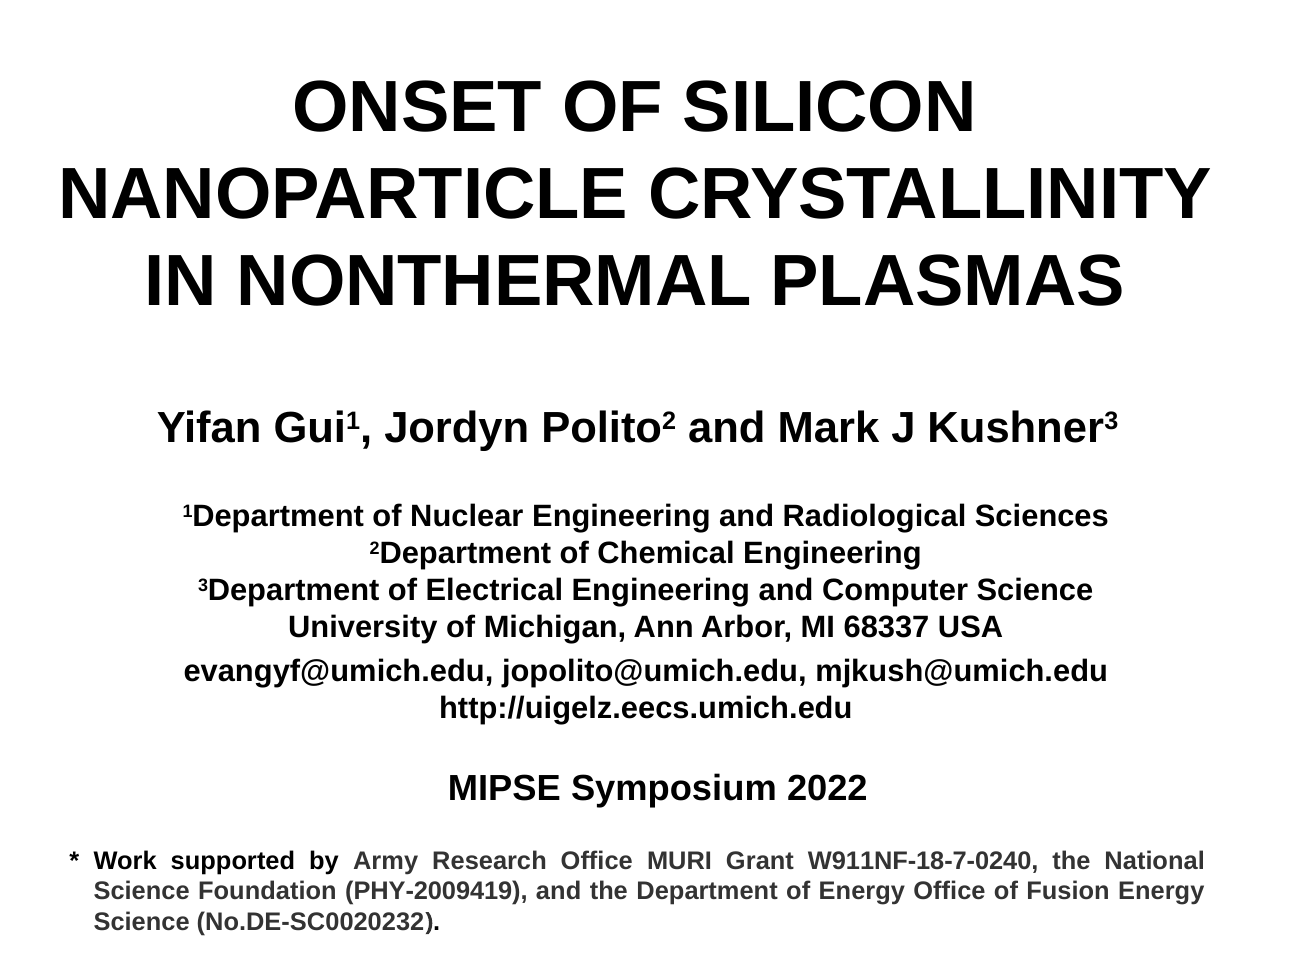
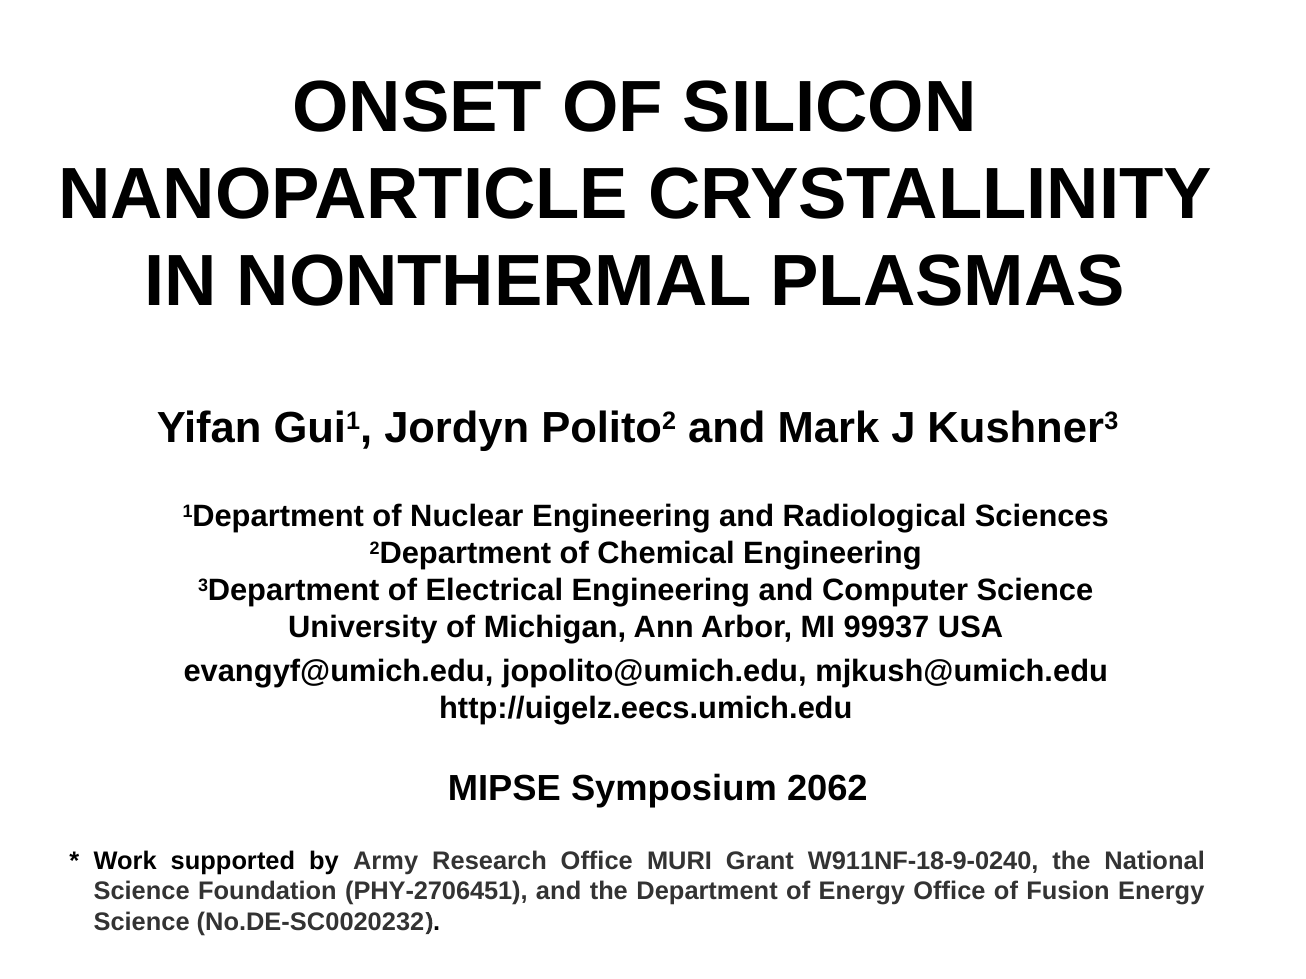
68337: 68337 -> 99937 (886, 628)
2022: 2022 -> 2062 (827, 789)
W911NF-18-7-0240: W911NF-18-7-0240 -> W911NF-18-9-0240 (923, 861)
PHY-2009419: PHY-2009419 -> PHY-2706451 (436, 892)
